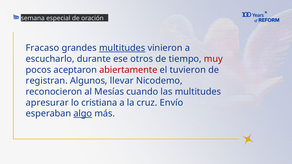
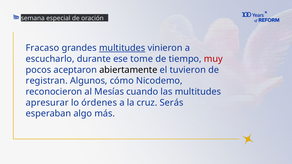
otros: otros -> tome (142, 59)
abiertamente colour: red -> black (128, 70)
llevar: llevar -> cómo (122, 81)
cristiana: cristiana -> órdenes (99, 103)
Envío: Envío -> Serás (172, 103)
algo underline: present -> none (83, 114)
